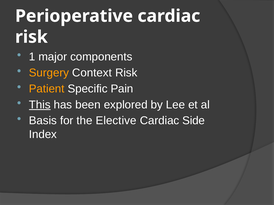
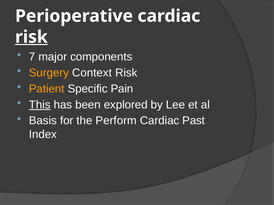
risk underline: none -> present (31, 37)
1: 1 -> 7 (32, 57)
Elective: Elective -> Perform (116, 121)
Side: Side -> Past (194, 121)
